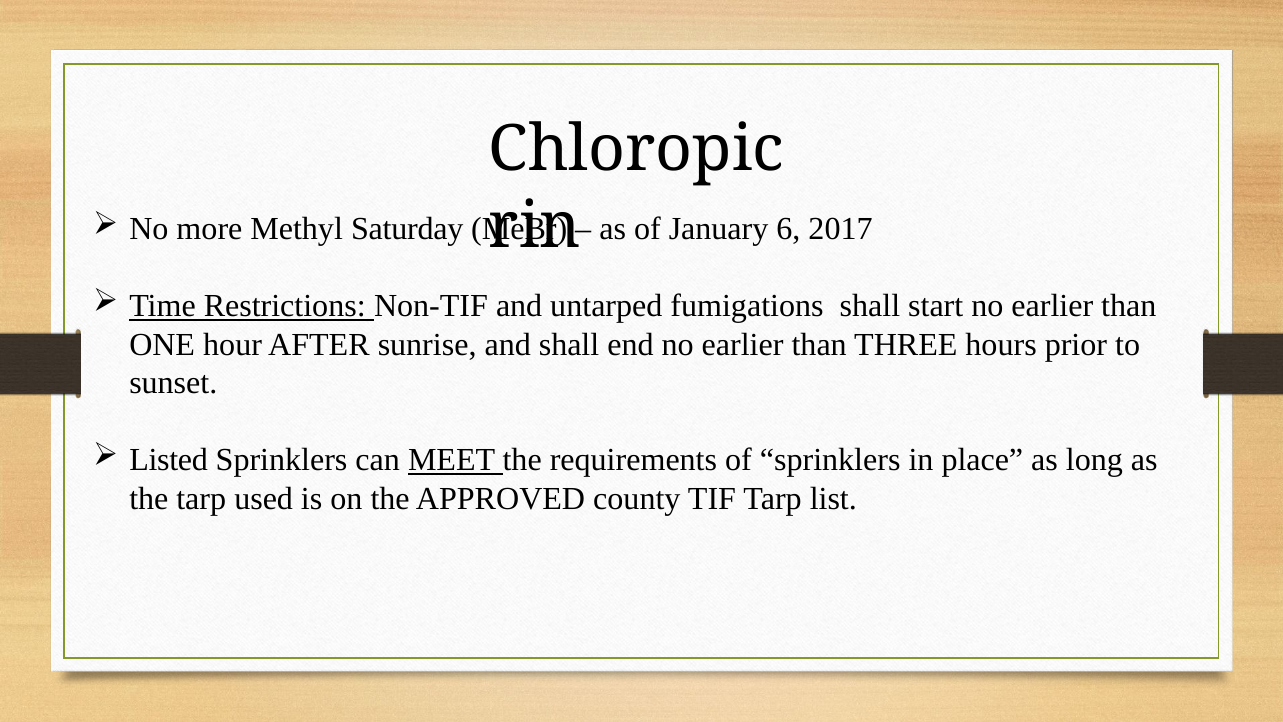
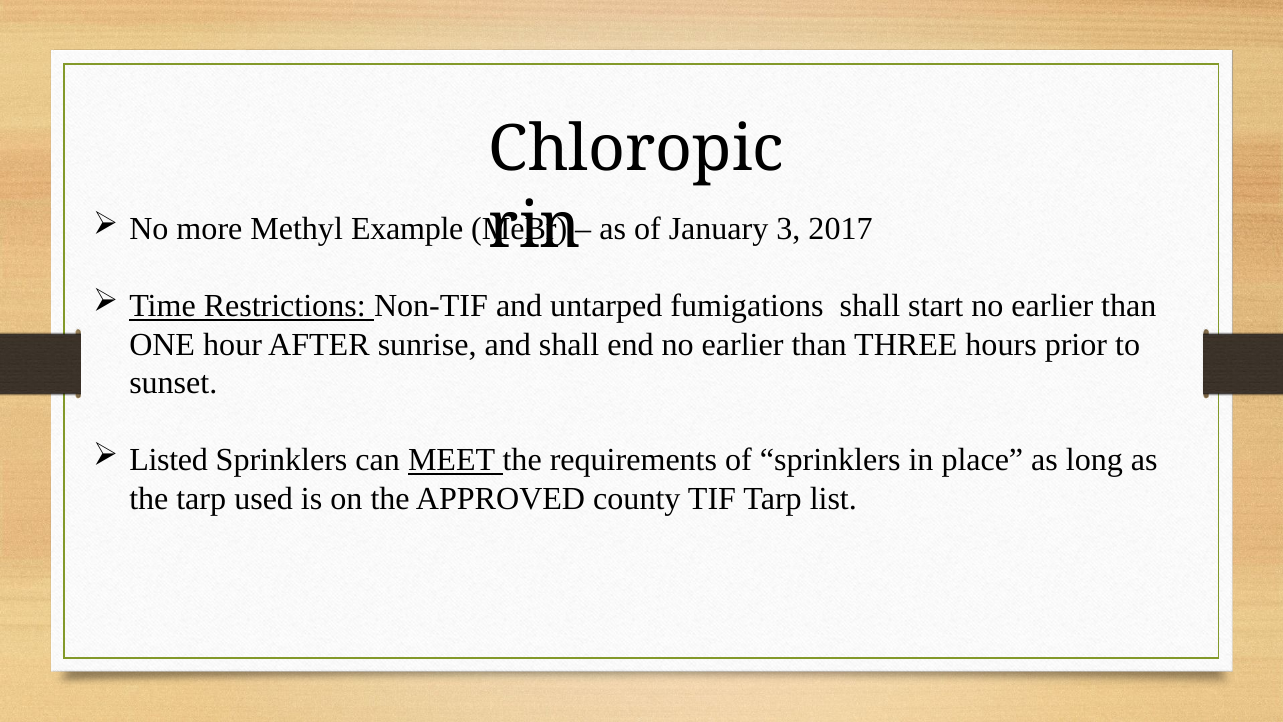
Saturday: Saturday -> Example (407, 229)
6: 6 -> 3 (788, 229)
